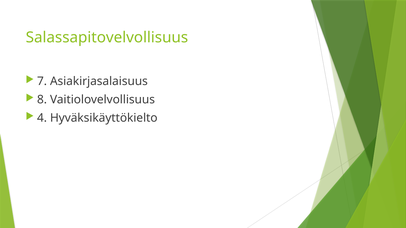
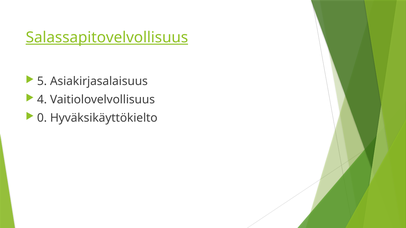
Salassapitovelvollisuus underline: none -> present (107, 38)
7: 7 -> 5 (42, 81)
8: 8 -> 4 (42, 100)
4: 4 -> 0 (42, 118)
